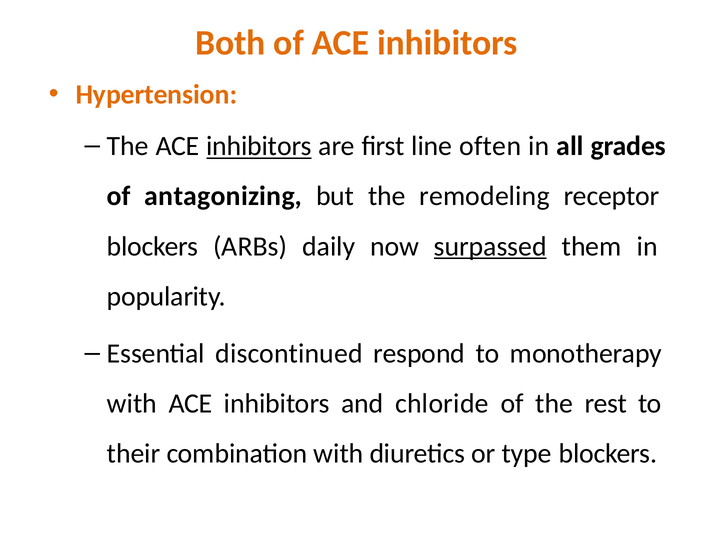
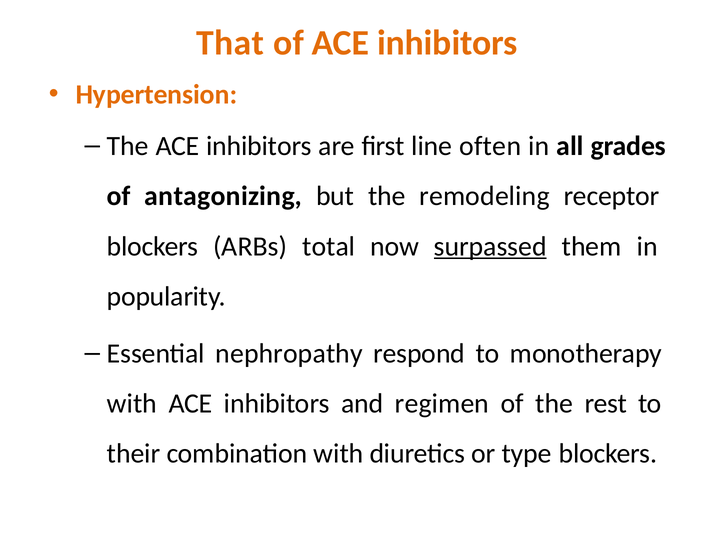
Both: Both -> That (230, 43)
inhibitors underline: present -> none (259, 146)
daily: daily -> total (329, 246)
discontinued: discontinued -> nephropathy (289, 353)
chloride: chloride -> regimen (442, 403)
